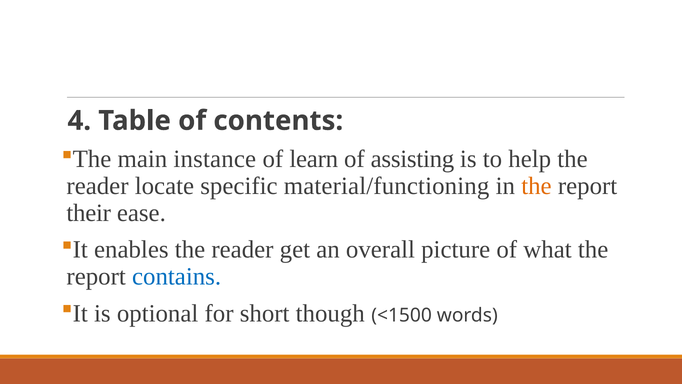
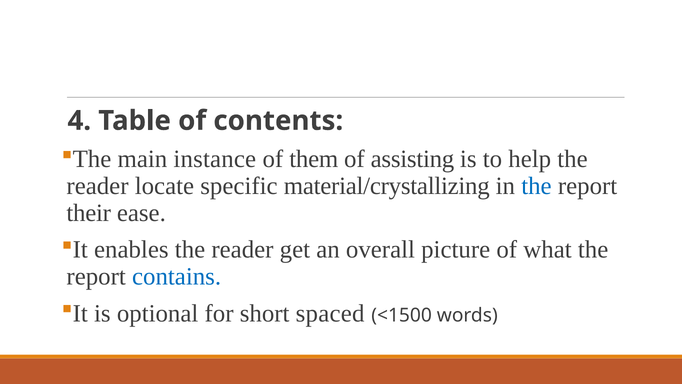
learn: learn -> them (314, 159)
material/functioning: material/functioning -> material/crystallizing (387, 186)
the colour: orange -> blue (536, 186)
though: though -> spaced (330, 313)
